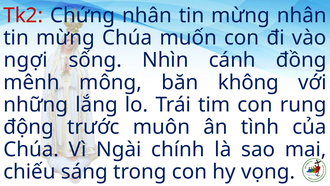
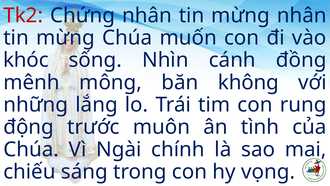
ngợi: ngợi -> khóc (26, 60)
